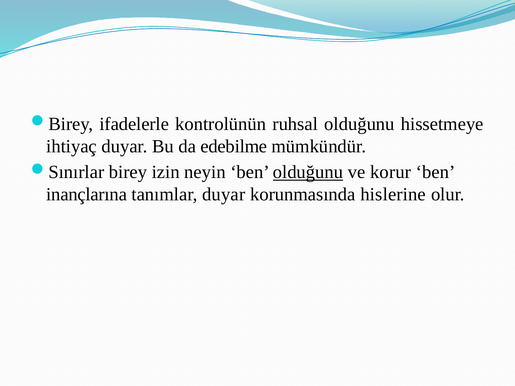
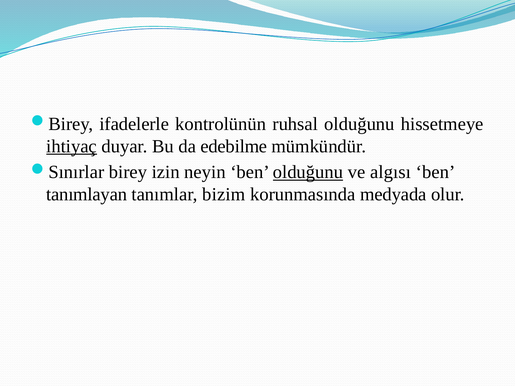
ihtiyaç underline: none -> present (72, 146)
korur: korur -> algısı (391, 172)
inançlarına: inançlarına -> tanımlayan (87, 195)
tanımlar duyar: duyar -> bizim (224, 195)
hislerine: hislerine -> medyada (393, 195)
